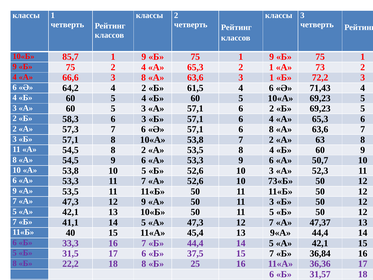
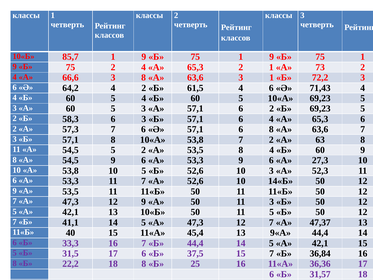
54,5 8: 8 -> 5 (113, 150)
50,7: 50,7 -> 27,3 (320, 160)
73«Б: 73«Б -> 14«Б (280, 181)
